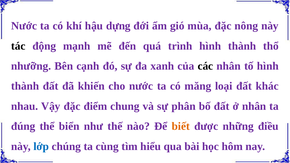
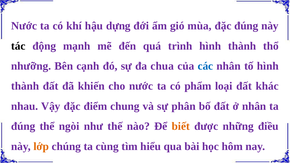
đặc nông: nông -> đúng (246, 26)
xanh: xanh -> chua (162, 66)
các colour: black -> blue (205, 66)
măng: măng -> phẩm (198, 86)
biển: biển -> ngòi (69, 126)
lớp colour: blue -> orange (41, 147)
